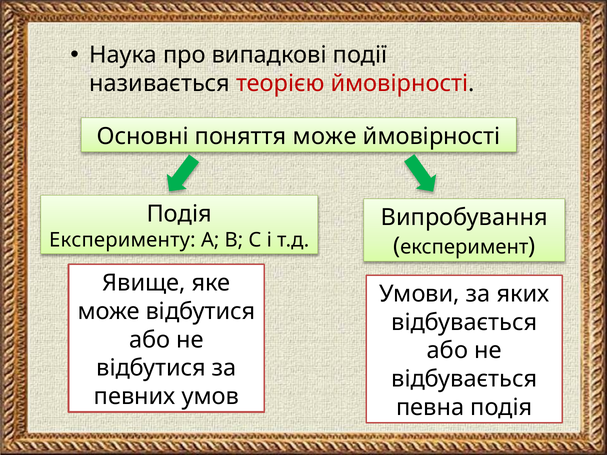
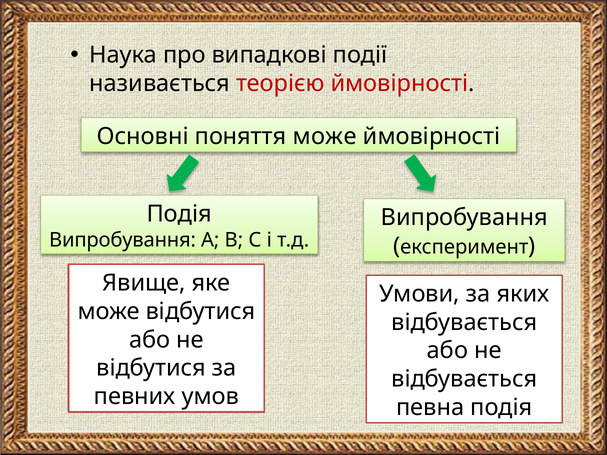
Експерименту: Експерименту -> Випробування (123, 240)
